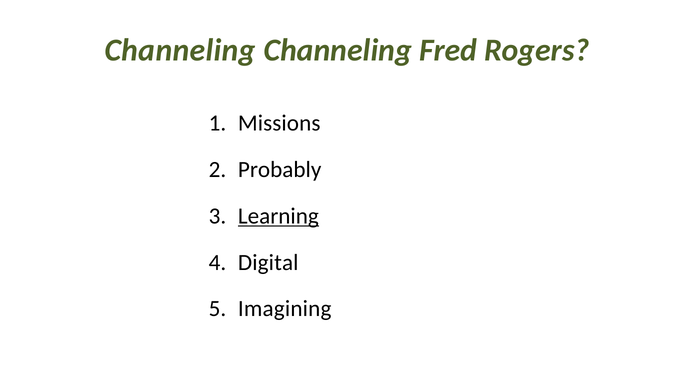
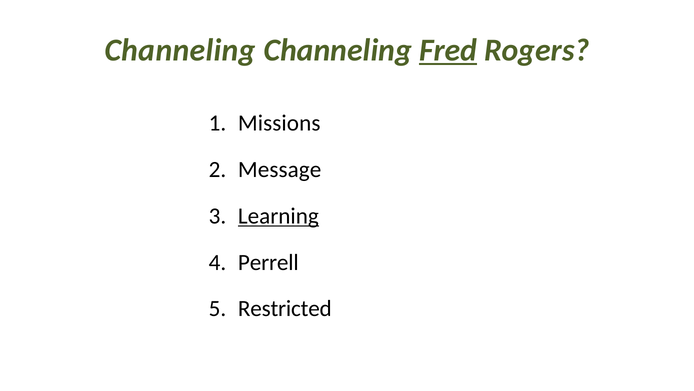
Fred underline: none -> present (448, 50)
Probably: Probably -> Message (280, 169)
Digital: Digital -> Perrell (268, 262)
Imagining: Imagining -> Restricted (285, 308)
